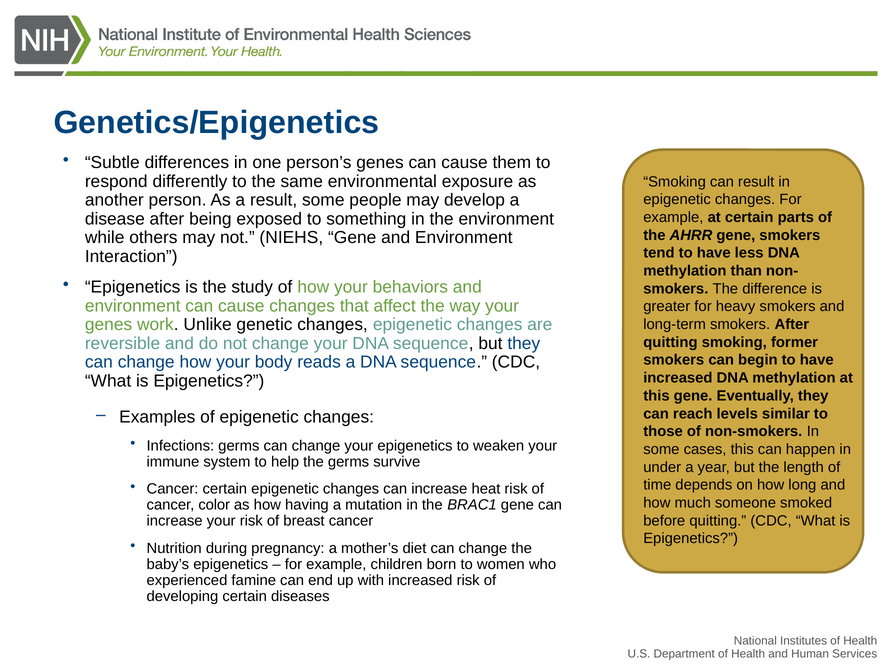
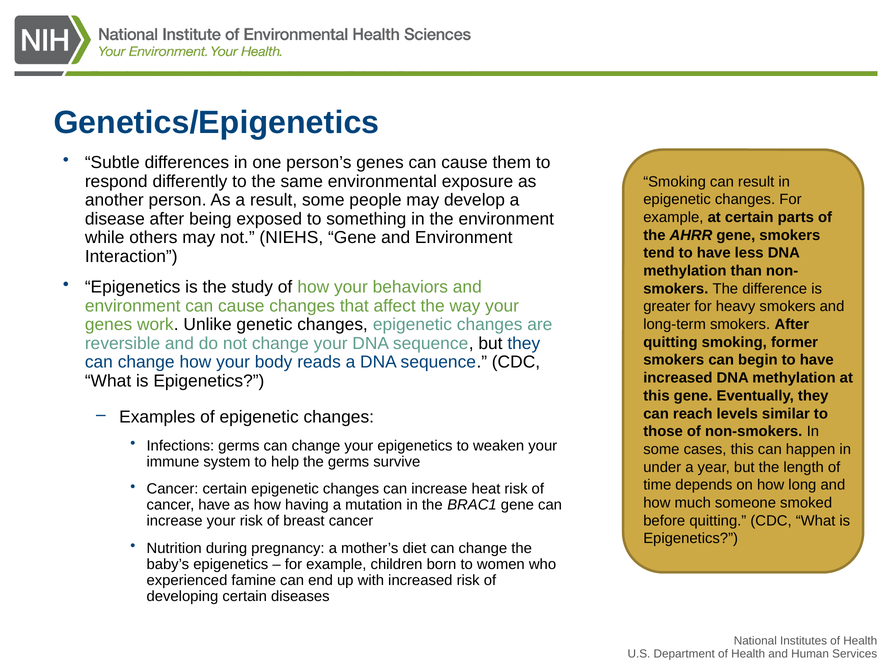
cancer color: color -> have (214, 505)
